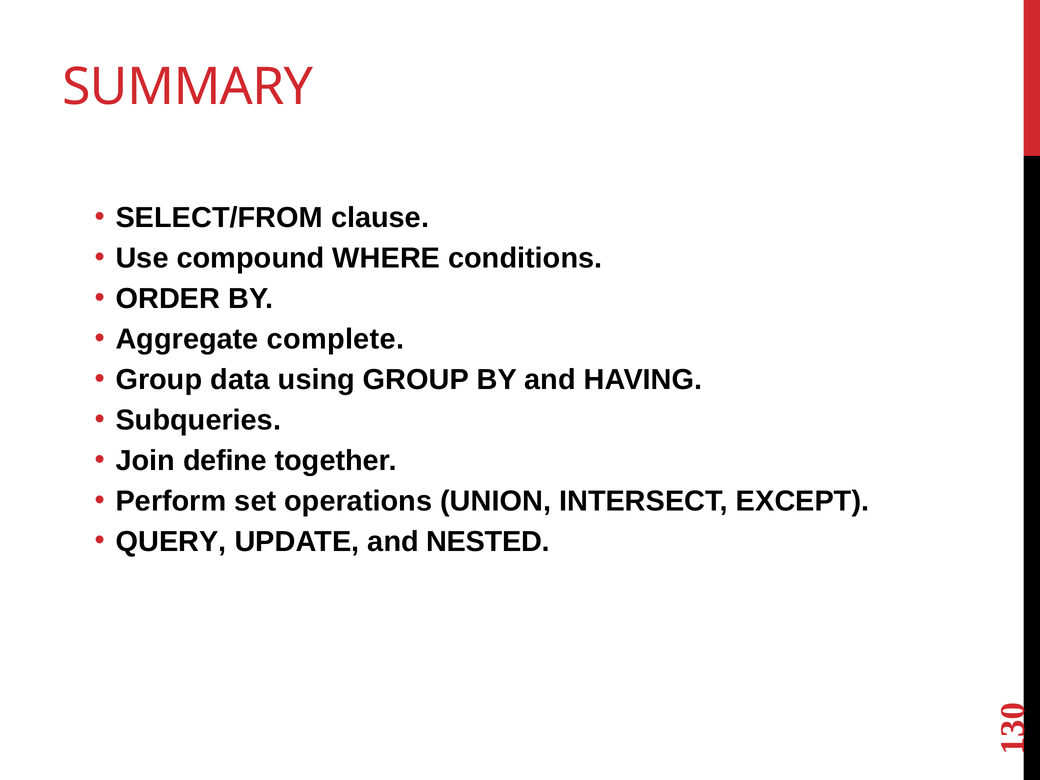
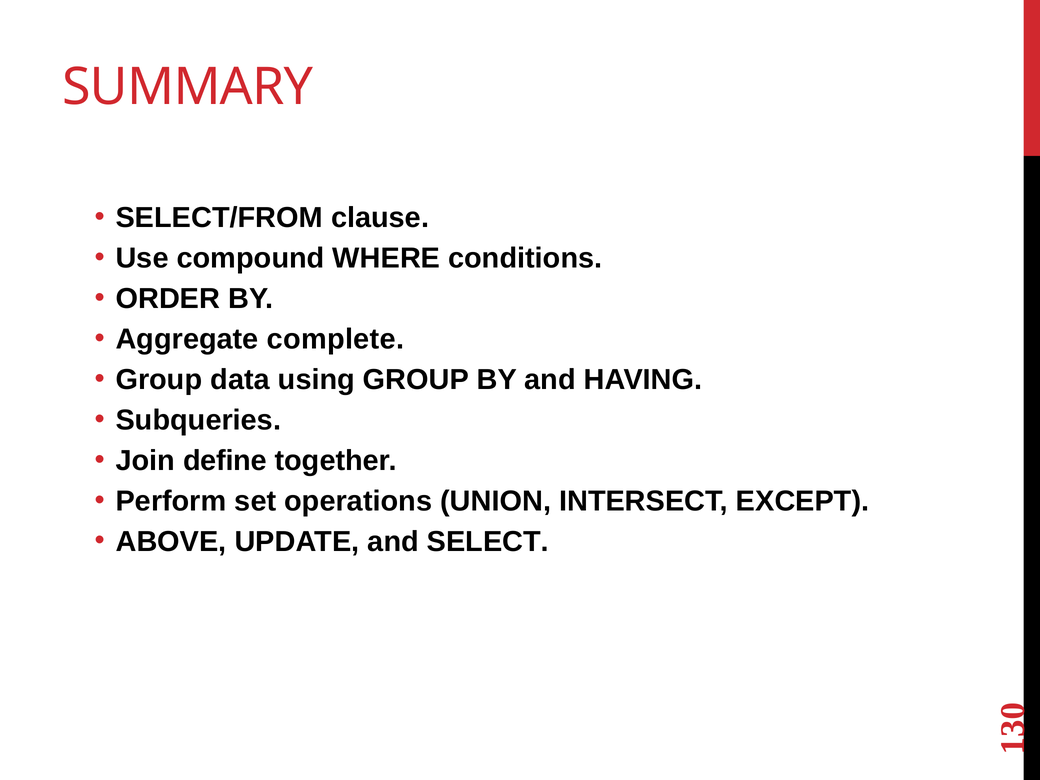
QUERY: QUERY -> ABOVE (171, 542)
NESTED: NESTED -> SELECT (488, 542)
